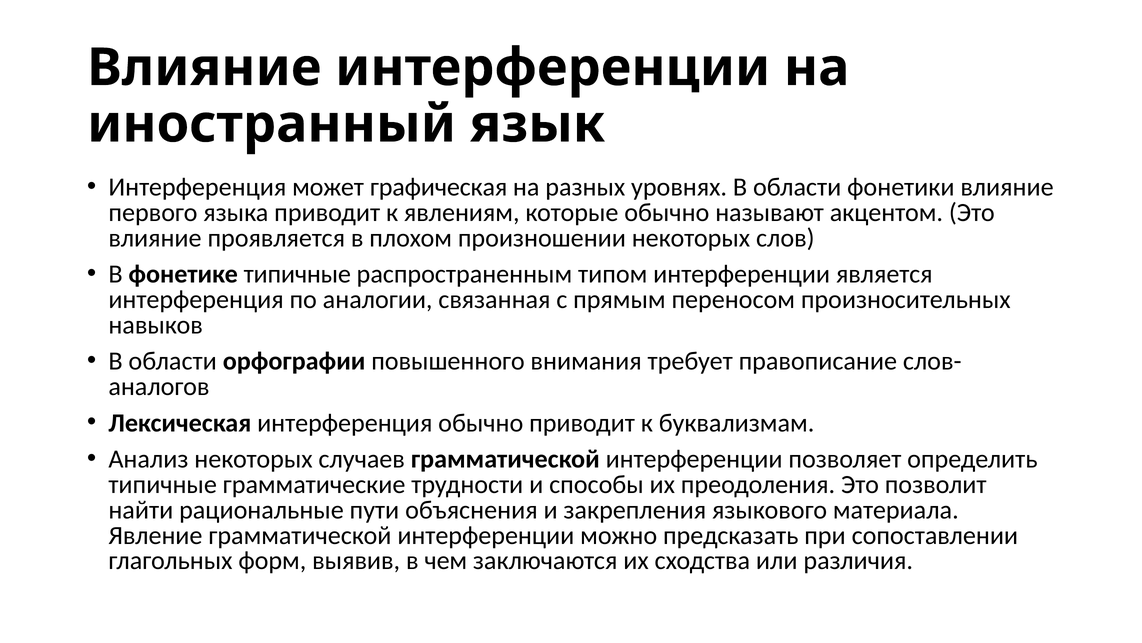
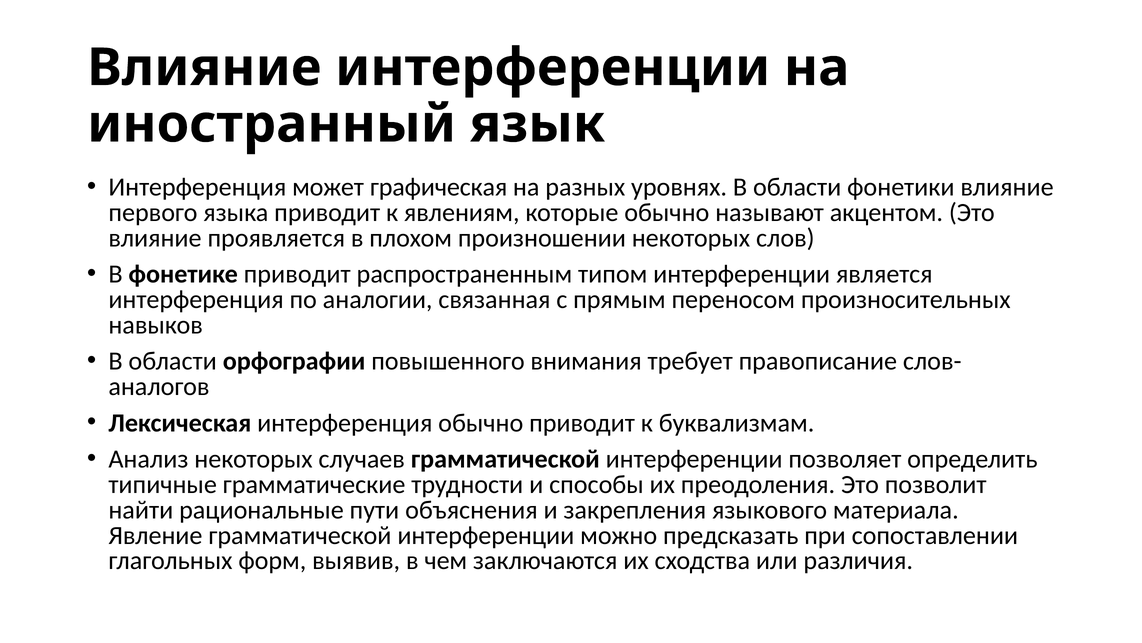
фонетике типичные: типичные -> приводит (297, 274)
